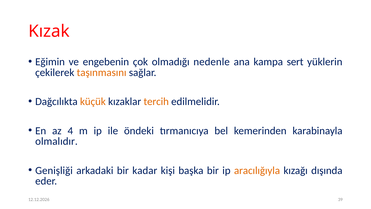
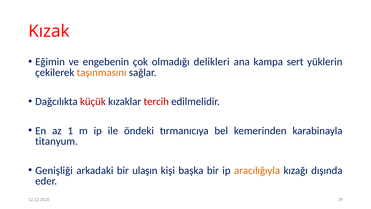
nedenle: nedenle -> delikleri (212, 62)
küçük colour: orange -> red (93, 101)
tercih colour: orange -> red (156, 101)
4: 4 -> 1 (70, 131)
olmalıdır: olmalıdır -> titanyum (57, 141)
kadar: kadar -> ulaşın (145, 170)
